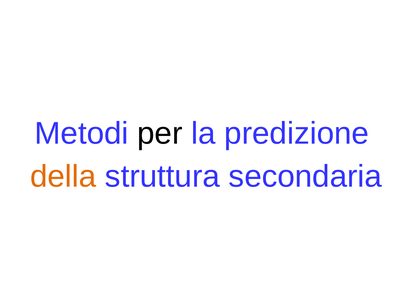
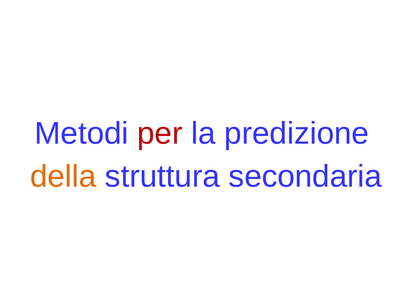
per colour: black -> red (160, 133)
